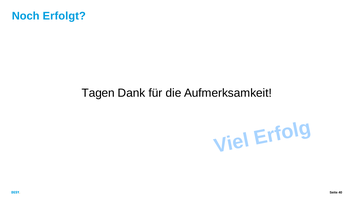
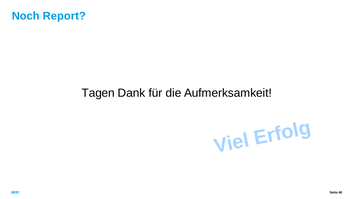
Erfolgt: Erfolgt -> Report (64, 16)
